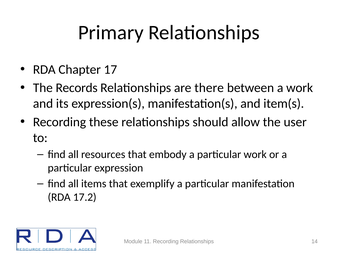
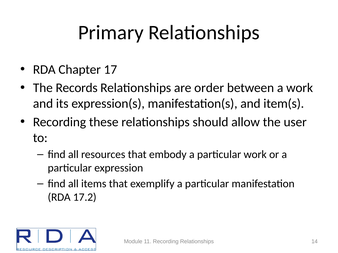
there: there -> order (209, 88)
